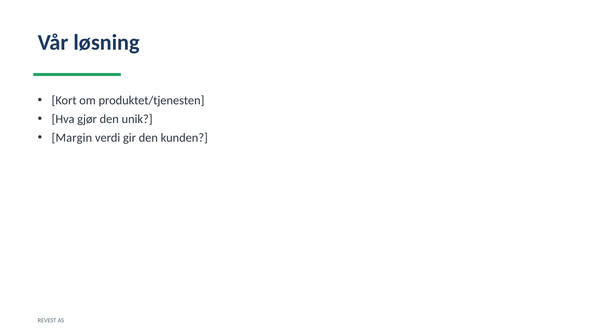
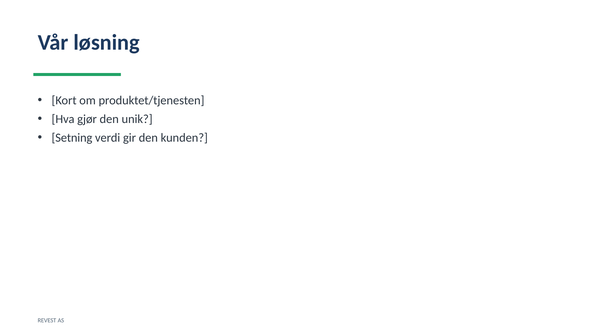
Margin: Margin -> Setning (72, 138)
